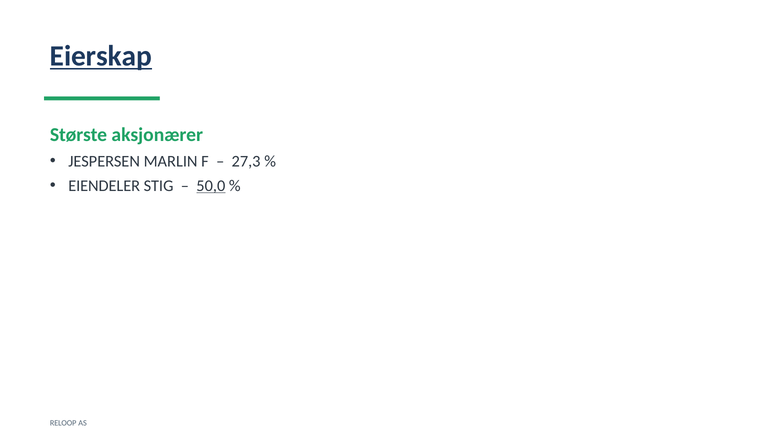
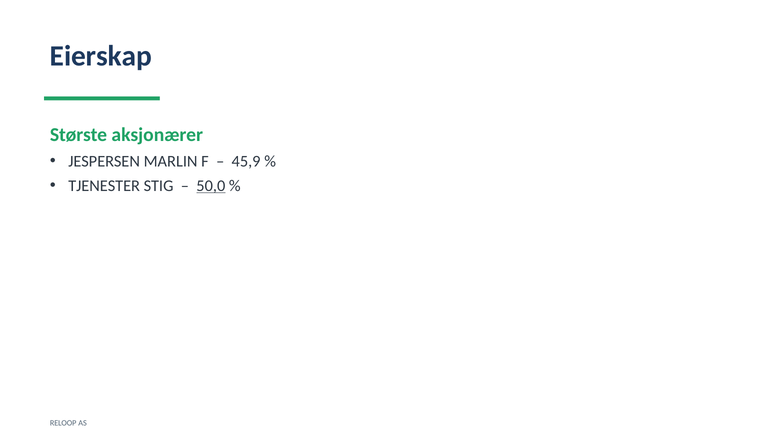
Eierskap underline: present -> none (101, 56)
27,3: 27,3 -> 45,9 (246, 161)
EIENDELER: EIENDELER -> TJENESTER (104, 186)
